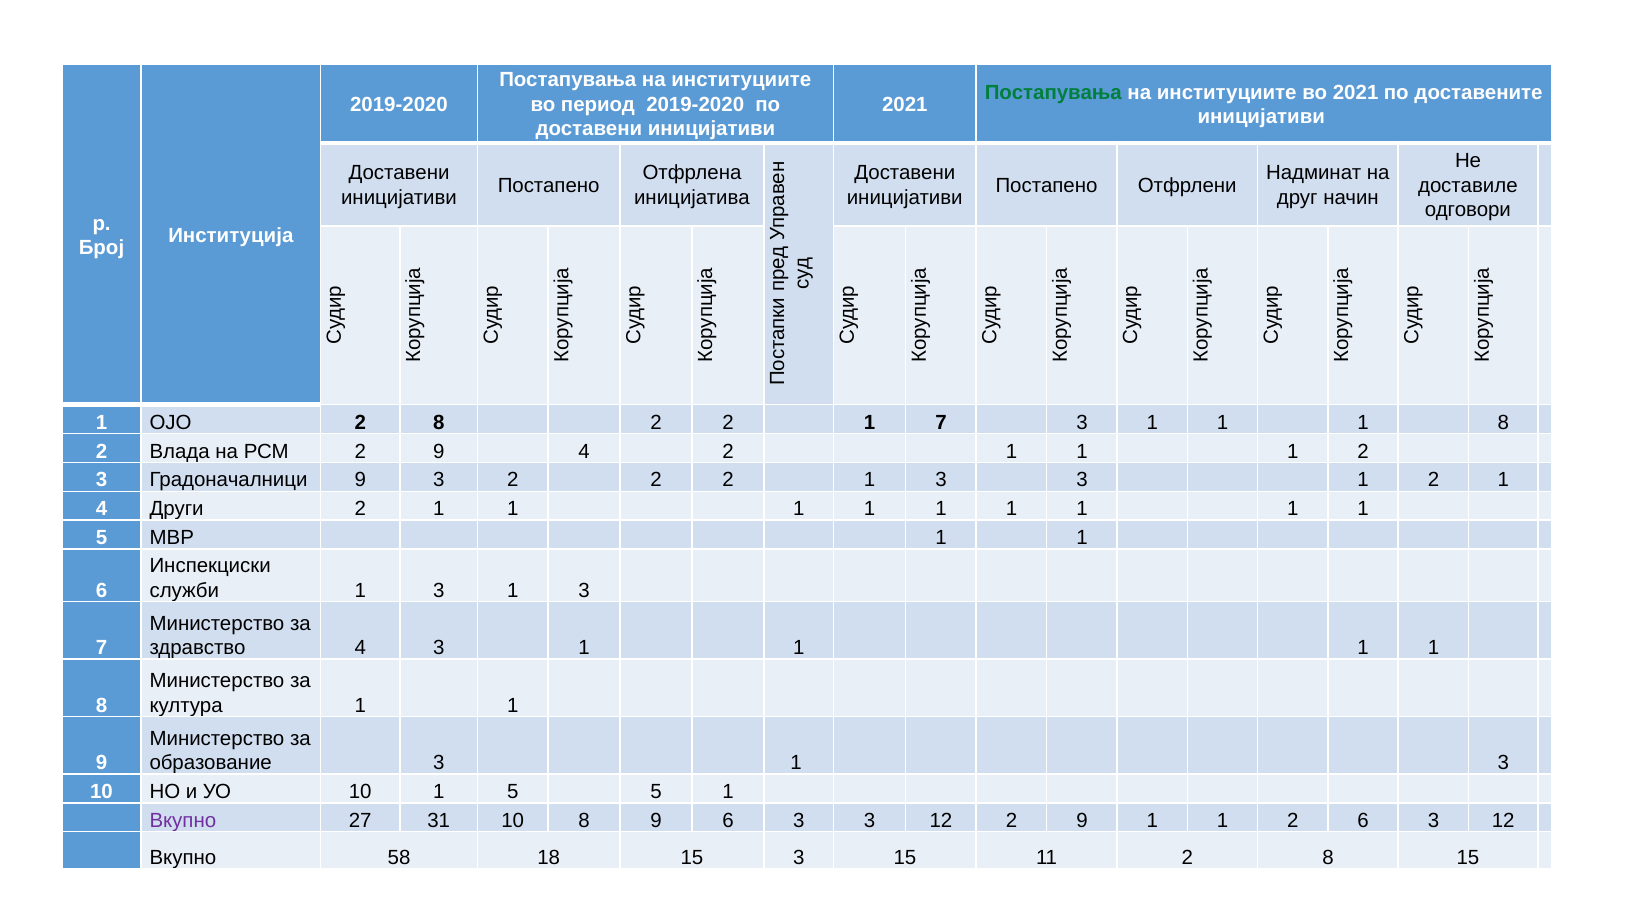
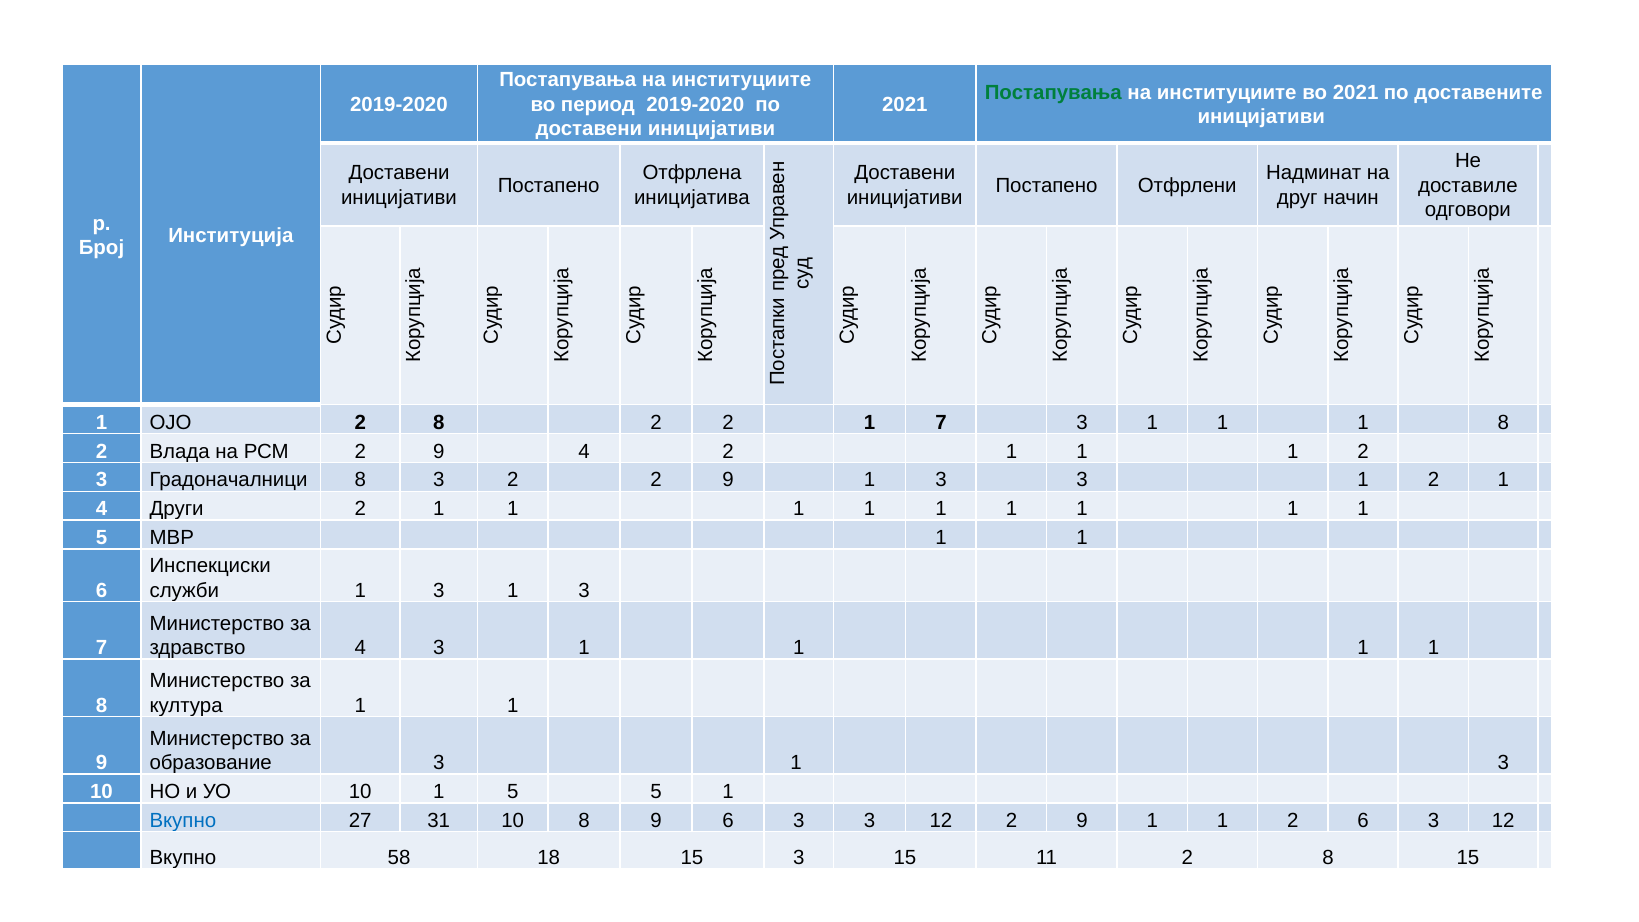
Градоначалници 9: 9 -> 8 (360, 480)
2 2 2: 2 -> 9 (728, 480)
Вкупно colour: purple -> blue (183, 821)
